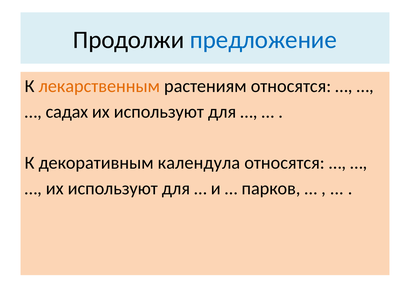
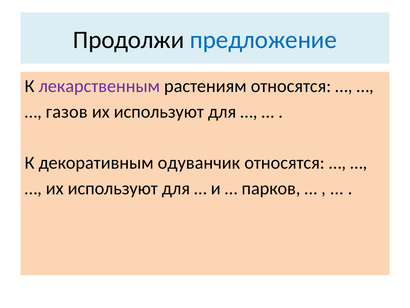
лекарственным colour: orange -> purple (99, 86)
садах: садах -> газов (67, 112)
календула: календула -> одуванчик (199, 163)
